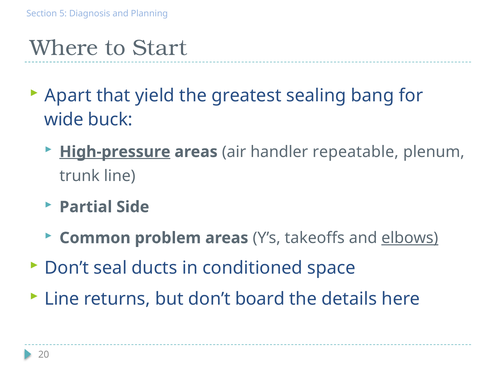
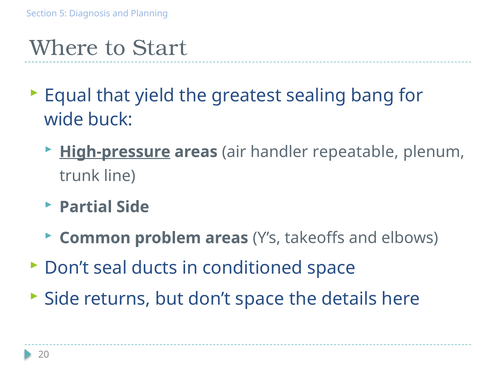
Apart: Apart -> Equal (68, 96)
elbows underline: present -> none (410, 238)
Line: Line -> Side (62, 299)
don’t board: board -> space (260, 299)
